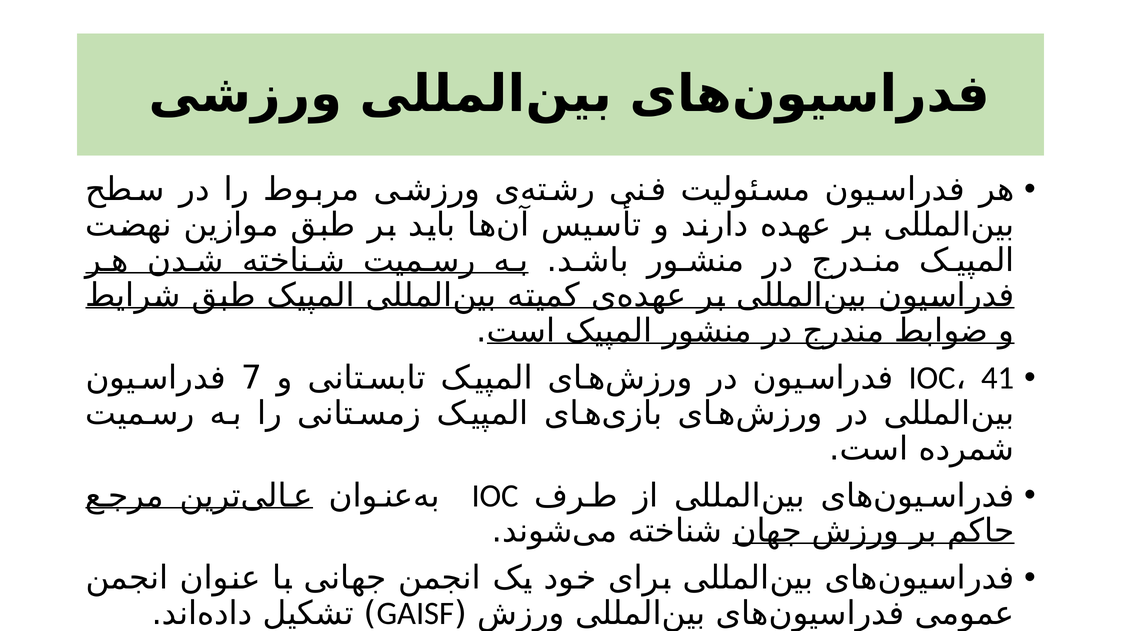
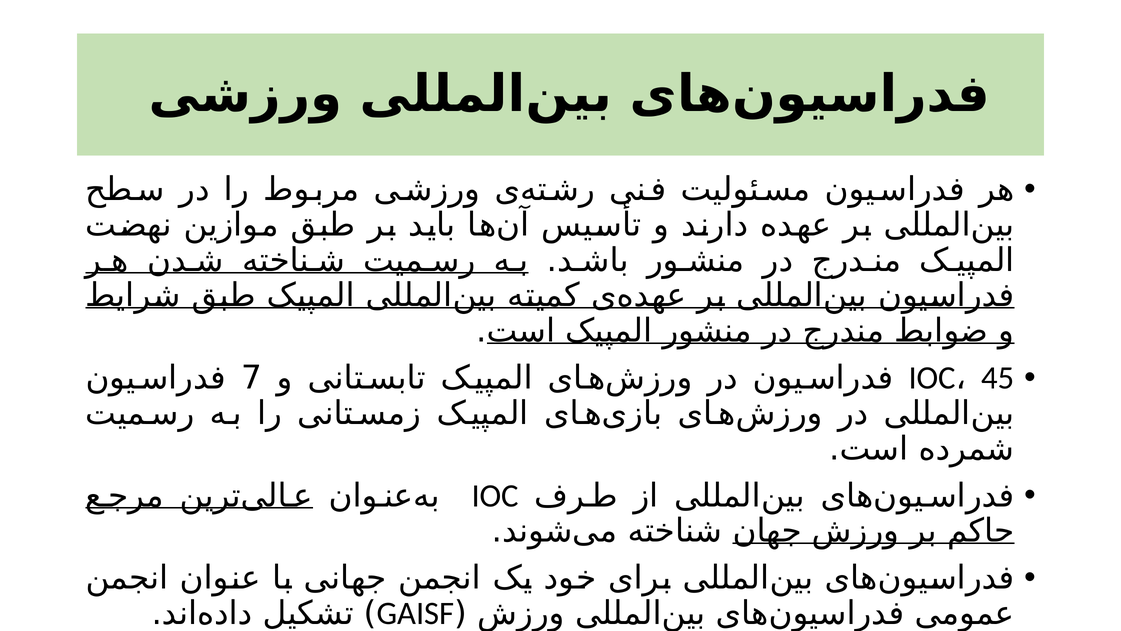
41: 41 -> 45 (998, 378)
